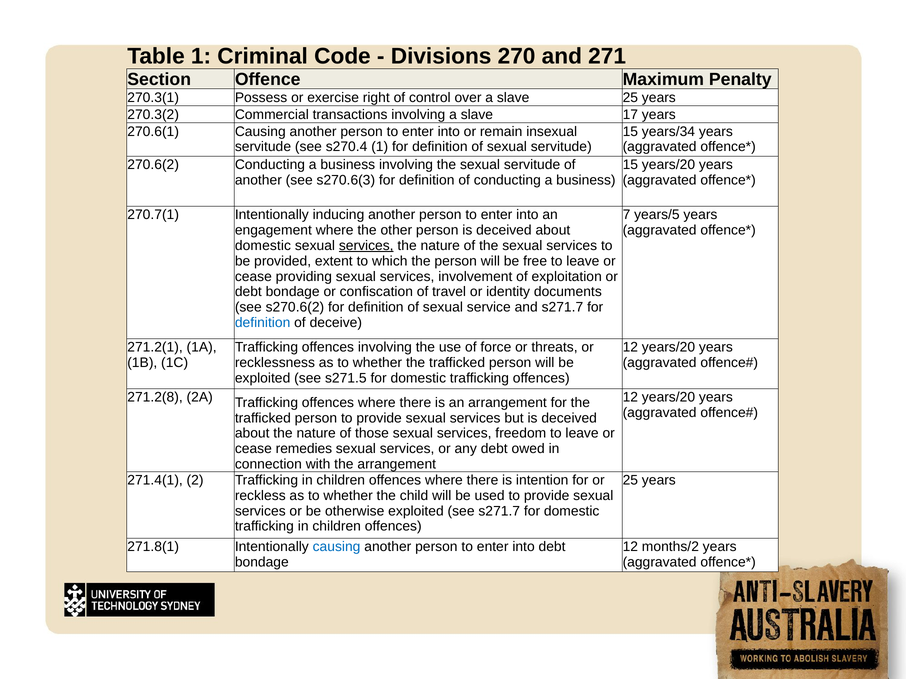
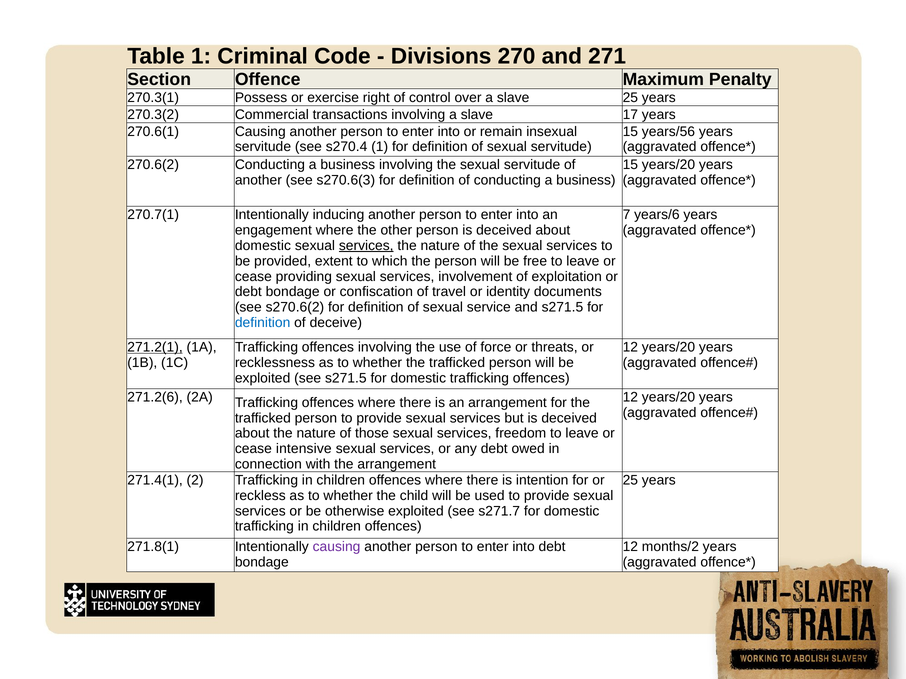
years/34: years/34 -> years/56 (668, 132)
years/5: years/5 -> years/6 (657, 215)
and s271.7: s271.7 -> s271.5 (562, 308)
271.2(1 underline: none -> present (155, 348)
271.2(8: 271.2(8 -> 271.2(6 (155, 398)
remedies: remedies -> intensive (304, 449)
causing colour: blue -> purple (337, 547)
